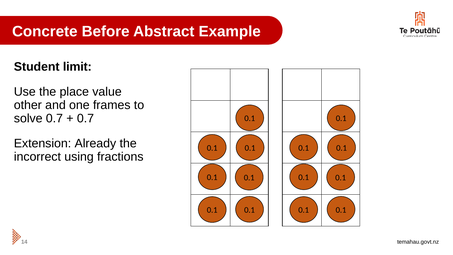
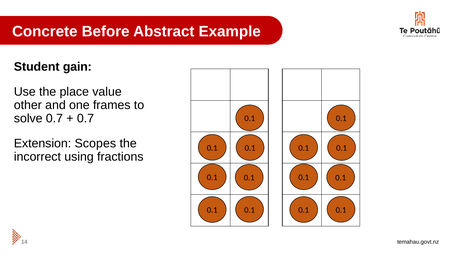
limit: limit -> gain (77, 67)
Already: Already -> Scopes (95, 143)
